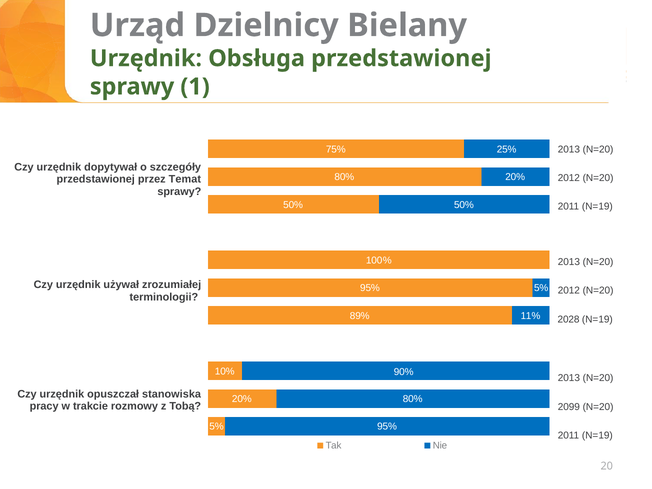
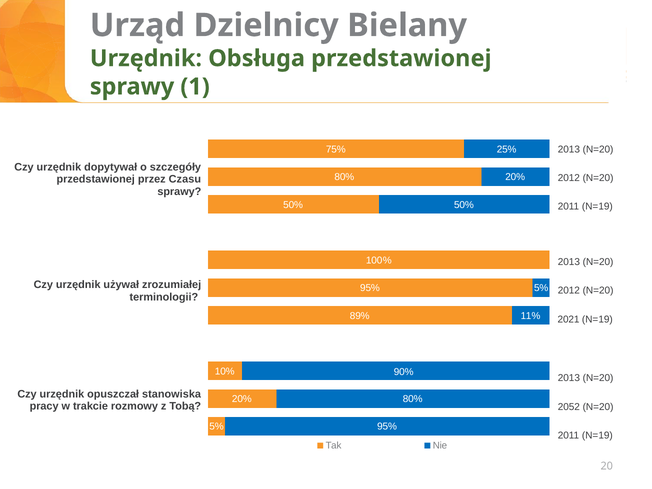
Temat: Temat -> Czasu (185, 179)
2028: 2028 -> 2021 (568, 319)
2099: 2099 -> 2052 (569, 407)
